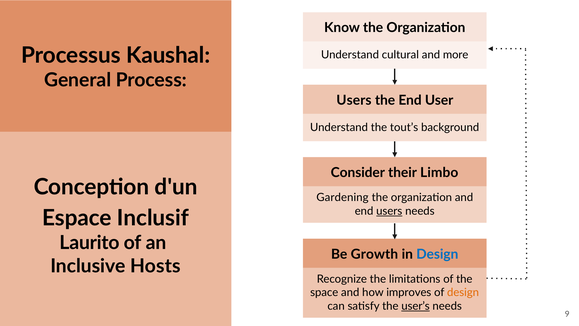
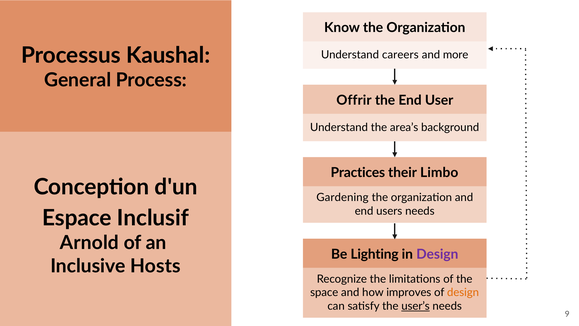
cultural: cultural -> careers (400, 55)
Users: Users -> Offrir (354, 100)
tout’s: tout’s -> area’s (404, 127)
Consider: Consider -> Practices (358, 173)
users underline: present -> none (389, 211)
Laurito: Laurito -> Arnold (89, 243)
Growth: Growth -> Lighting (375, 254)
Design colour: blue -> purple (437, 254)
